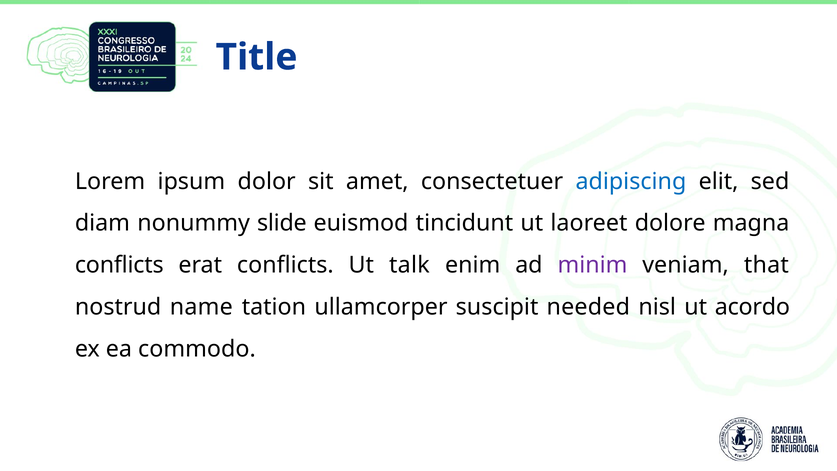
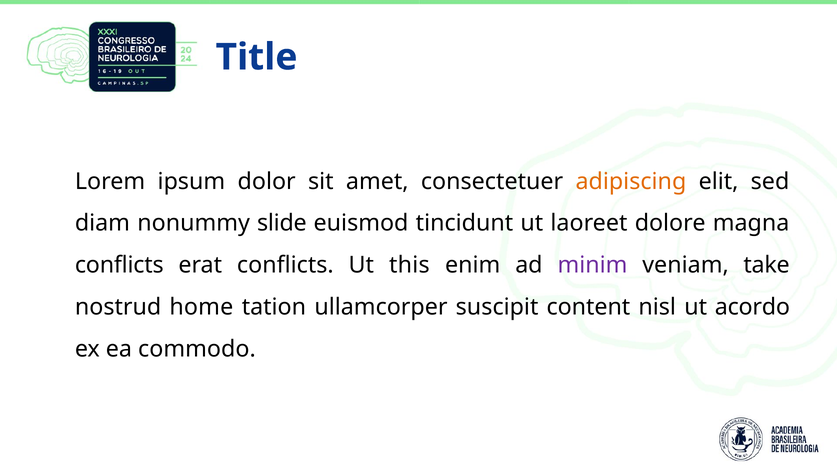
adipiscing colour: blue -> orange (631, 181)
talk: talk -> this (409, 265)
that: that -> take (767, 265)
name: name -> home (201, 307)
needed: needed -> content (588, 307)
